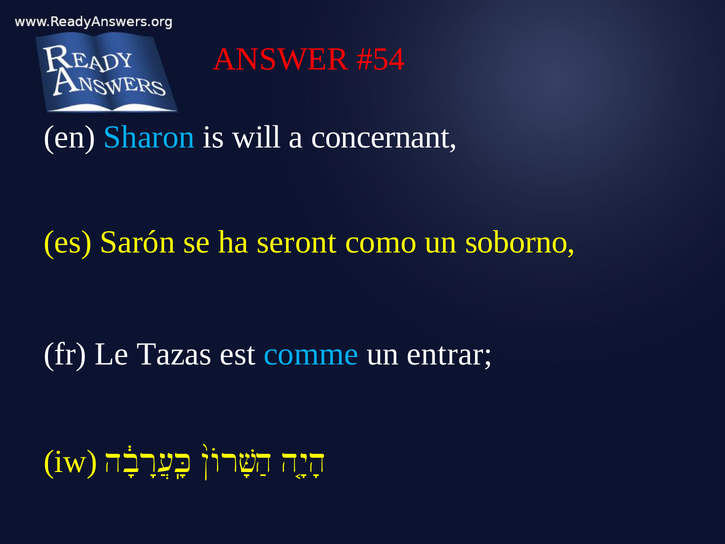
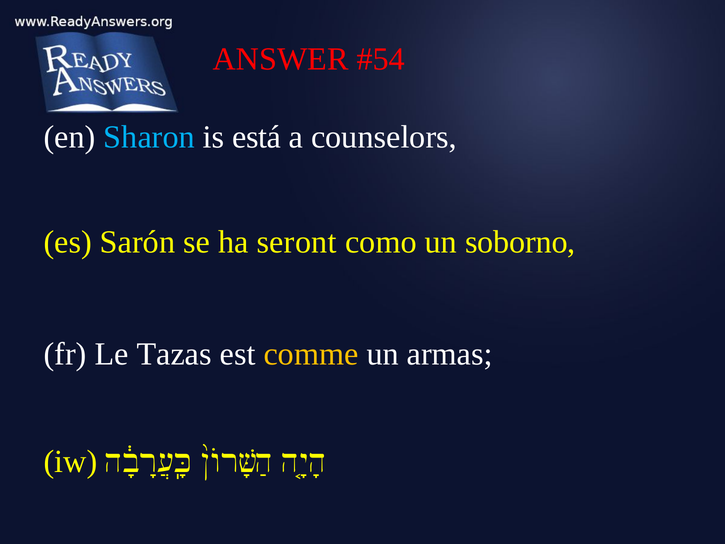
will: will -> está (257, 137)
concernant: concernant -> counselors (384, 137)
comme colour: light blue -> yellow (311, 354)
entrar: entrar -> armas (450, 354)
